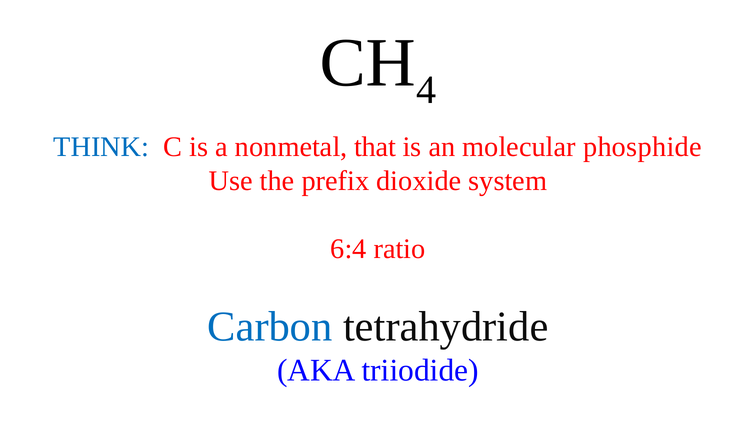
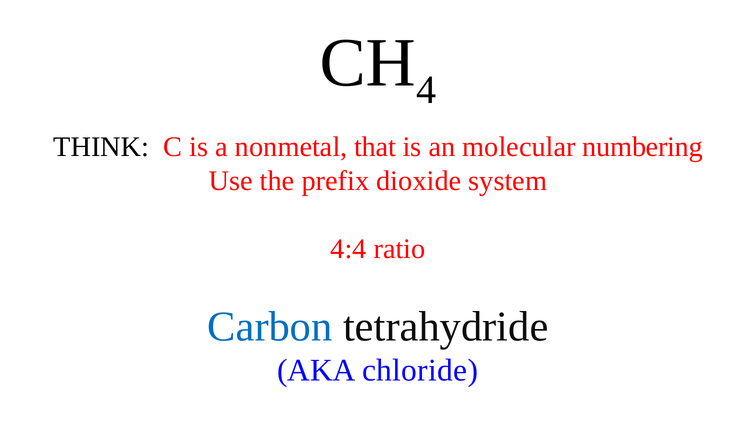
THINK colour: blue -> black (101, 147)
phosphide: phosphide -> numbering (643, 147)
6:4: 6:4 -> 4:4 (348, 249)
triiodide: triiodide -> chloride (420, 370)
